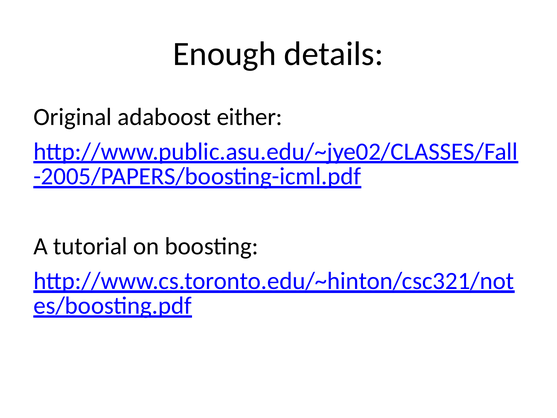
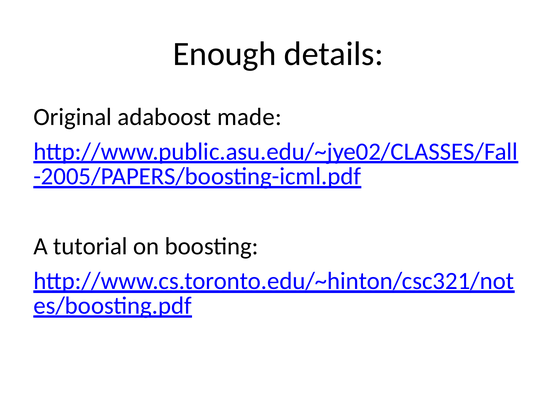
either: either -> made (249, 117)
